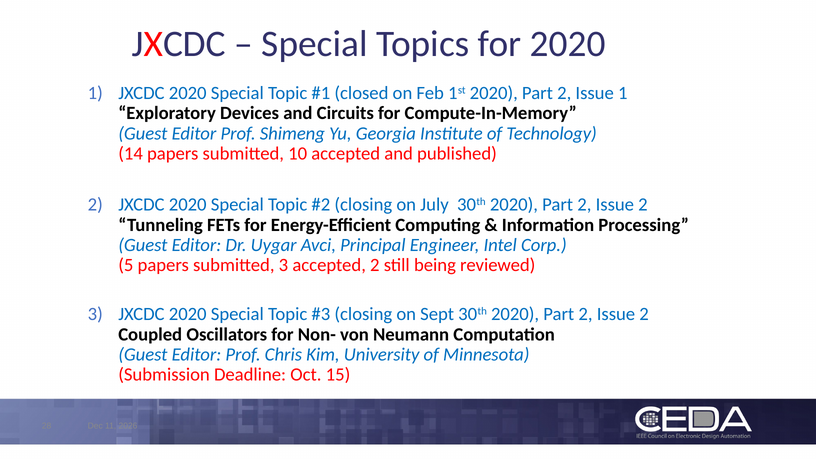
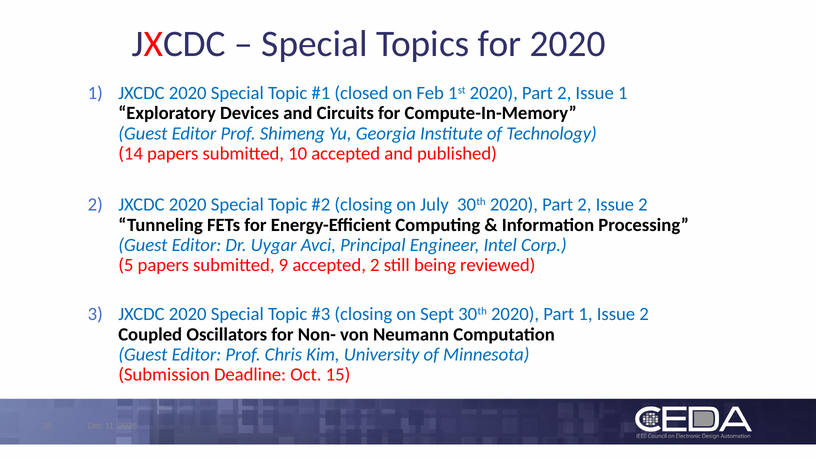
submitted 3: 3 -> 9 (283, 265)
2: 2 -> 1 (586, 314)
